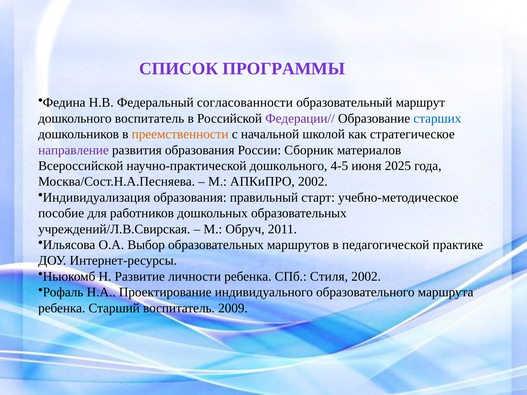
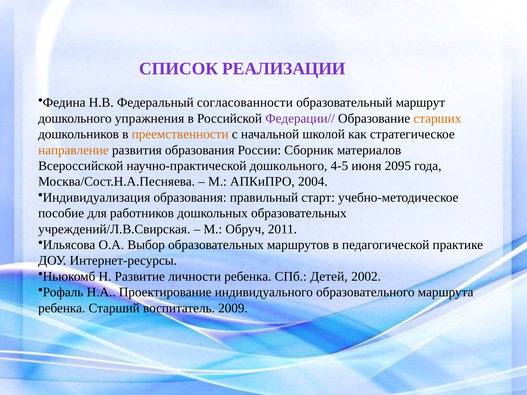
ПРОГРАММЫ: ПРОГРАММЫ -> РЕАЛИЗАЦИИ (284, 69)
дошкольного воспитатель: воспитатель -> упражнения (150, 119)
старших colour: blue -> orange (437, 119)
направление colour: purple -> orange (73, 150)
2025: 2025 -> 2095 (398, 166)
АПКиПРО 2002: 2002 -> 2004 (313, 182)
Стиля: Стиля -> Детей (329, 277)
